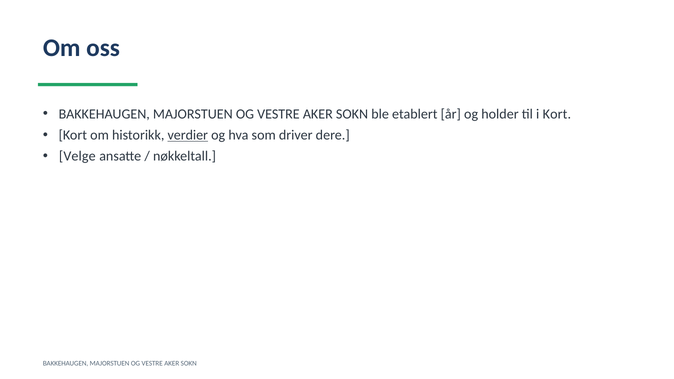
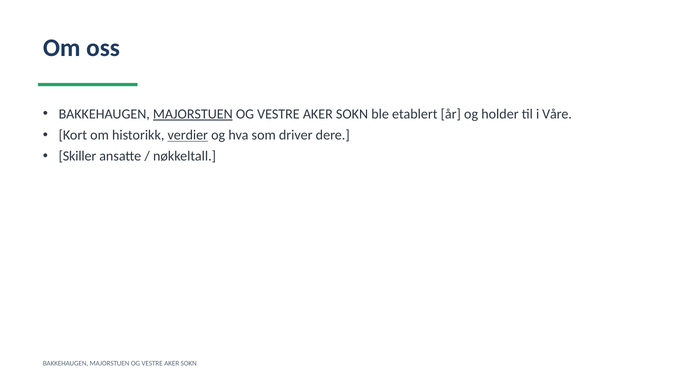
MAJORSTUEN underline: none -> present (193, 114)
i Kort: Kort -> Våre (557, 114)
Velge: Velge -> Skiller (77, 156)
